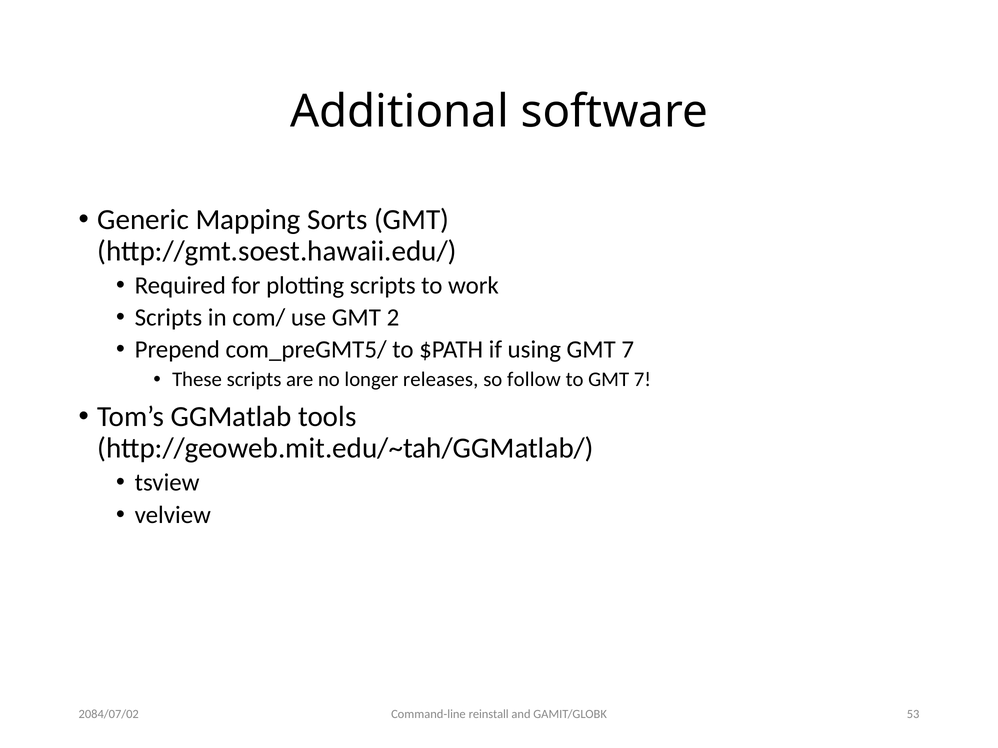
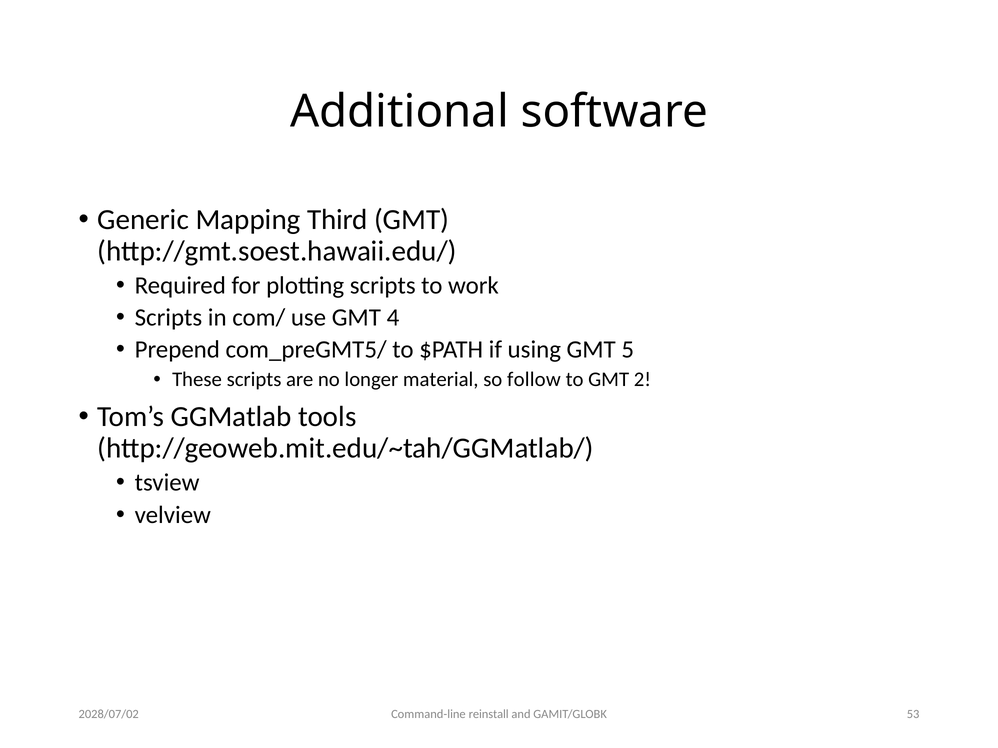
Sorts: Sorts -> Third (337, 220)
2: 2 -> 4 (393, 318)
using GMT 7: 7 -> 5 (628, 350)
releases: releases -> material (441, 380)
to GMT 7: 7 -> 2 (642, 380)
2084/07/02: 2084/07/02 -> 2028/07/02 (109, 715)
